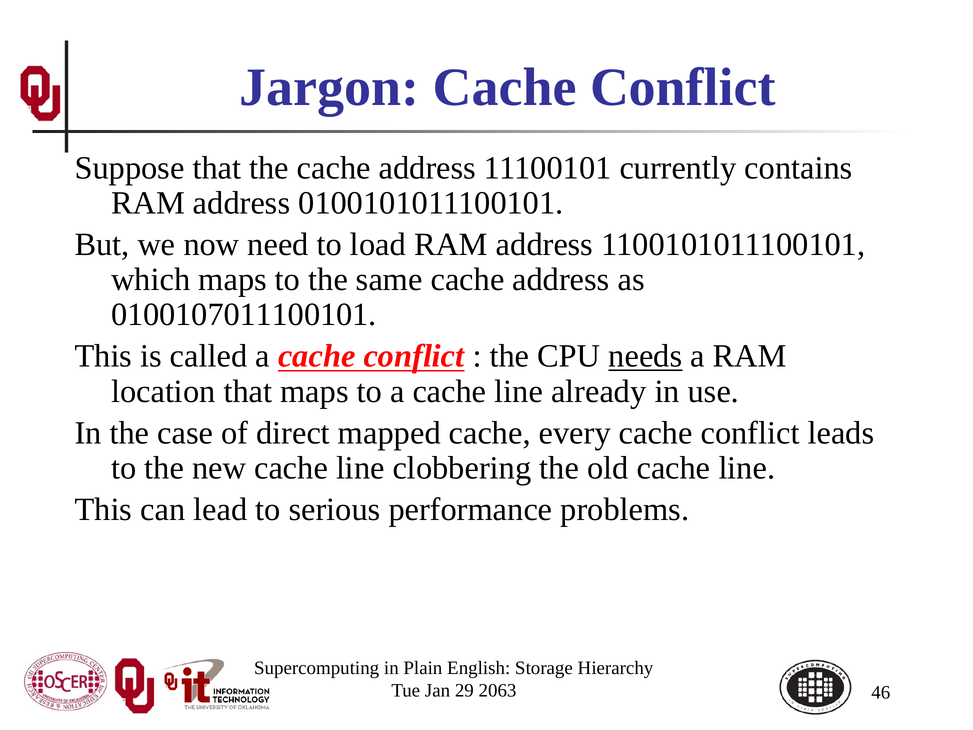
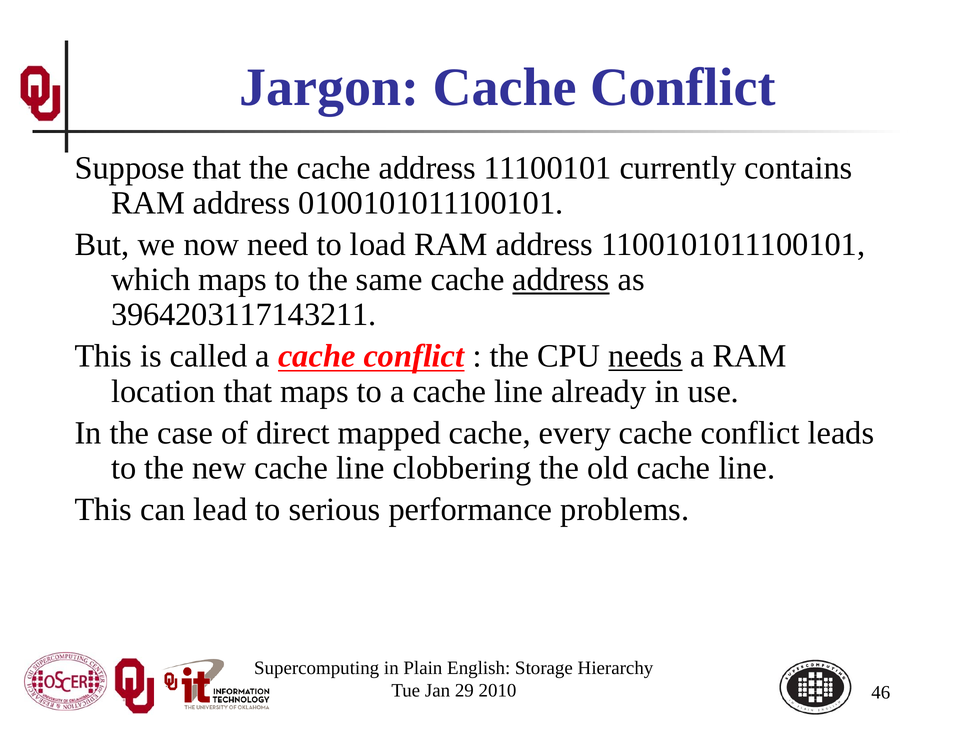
address underline: none -> present (561, 280)
0100107011100101: 0100107011100101 -> 3964203117143211 (244, 315)
2063: 2063 -> 2010 (498, 690)
